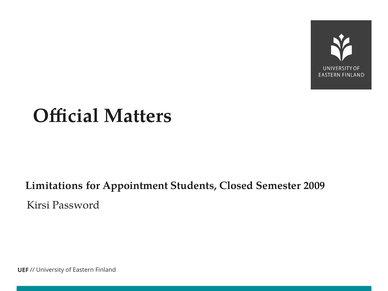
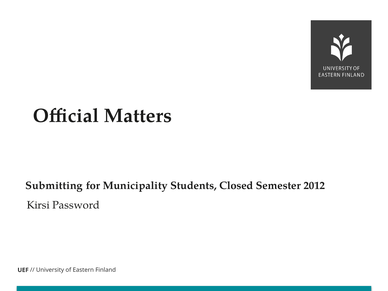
Limitations: Limitations -> Submitting (54, 186)
Appointment: Appointment -> Municipality (135, 186)
2009: 2009 -> 2012 (314, 186)
